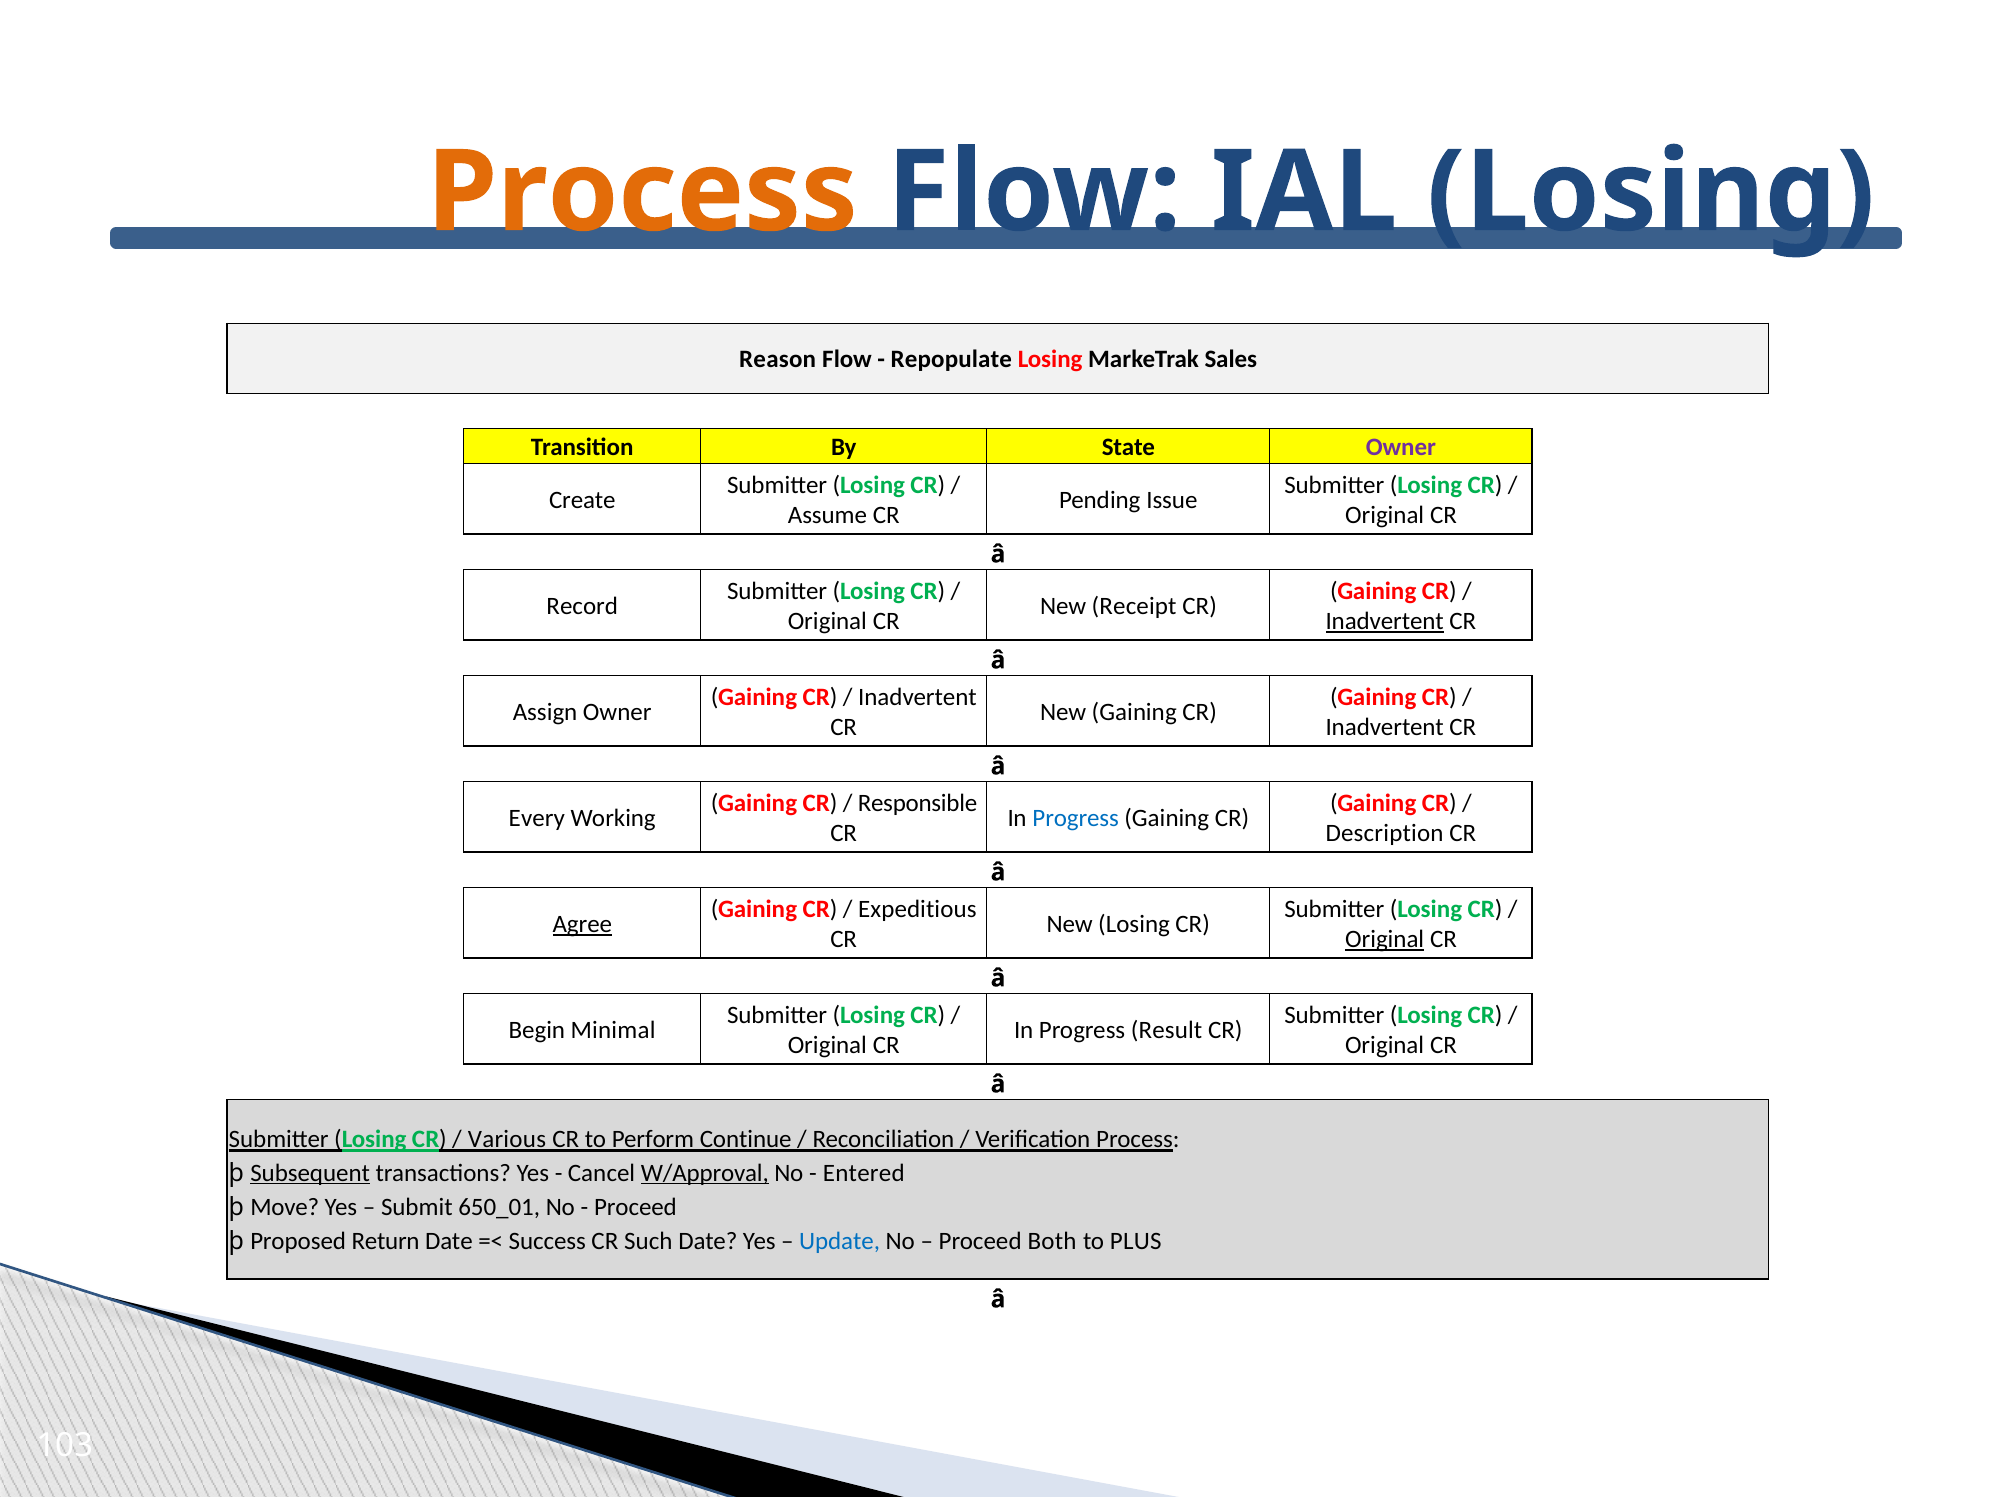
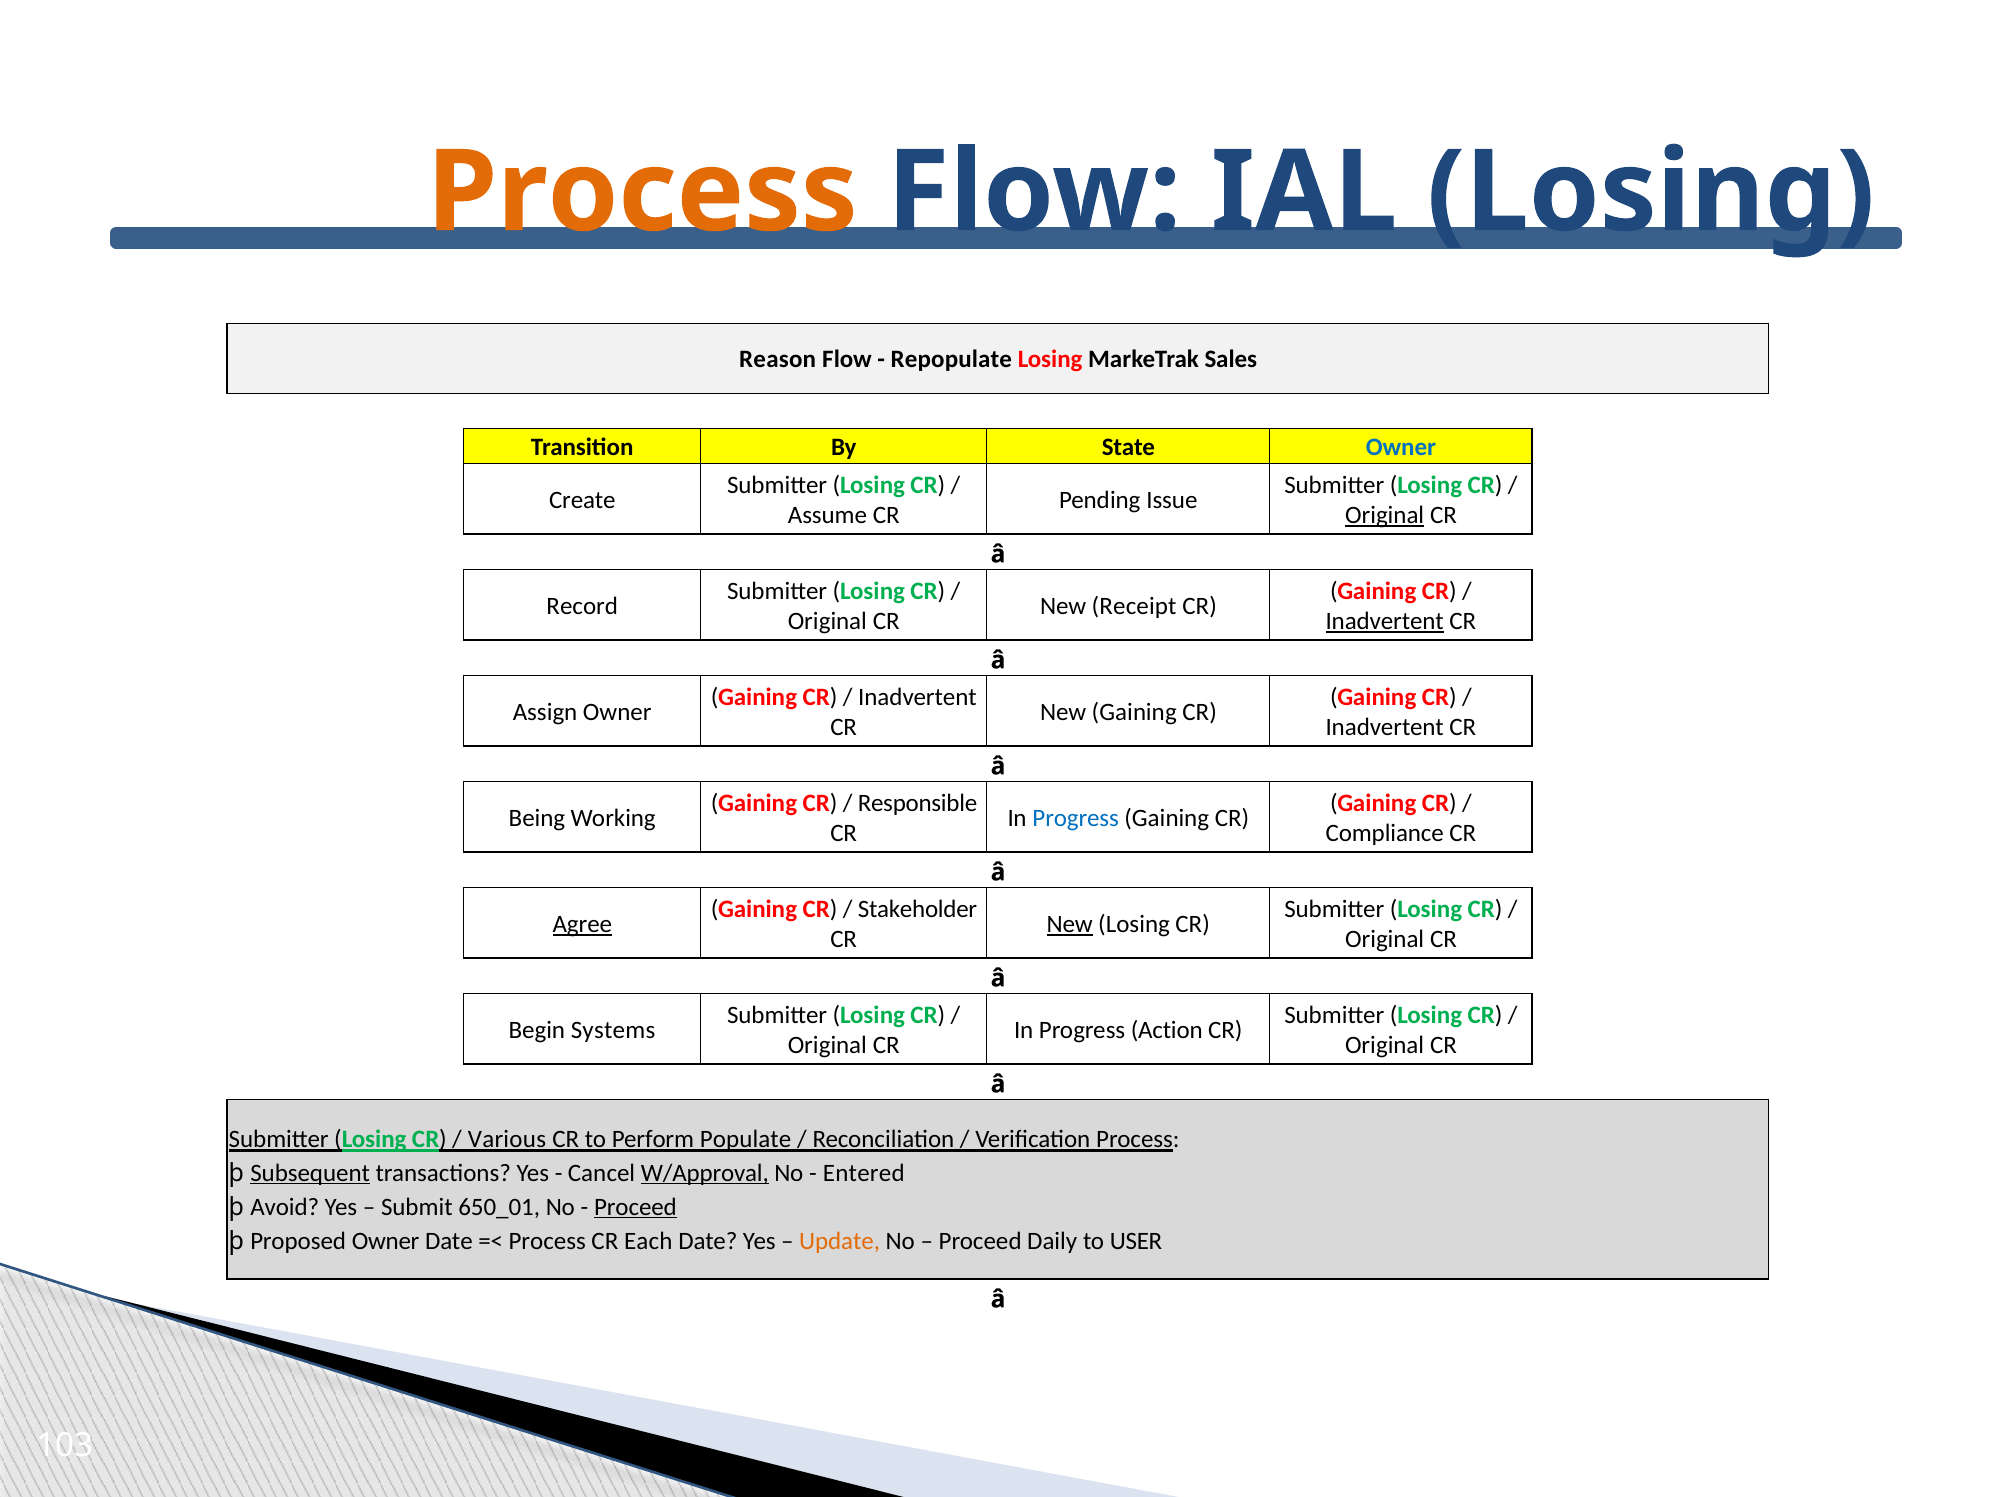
Owner colour: purple -> blue (1401, 447)
Original underline: none -> present (1385, 515)
Every: Every -> Being (537, 818)
Description: Description -> Compliance (1385, 833)
Expeditious: Expeditious -> Stakeholder (917, 909)
New underline: none -> present (1070, 924)
Original underline: present -> none (1385, 939)
Minimal: Minimal -> Systems (613, 1030)
Result: Result -> Action (1167, 1030)
Continue: Continue -> Populate (746, 1140)
Move: Move -> Avoid (285, 1207)
Proceed underline: none -> present (635, 1207)
Proposed Return: Return -> Owner (386, 1241)
Success: Success -> Process (547, 1241)
Such: Such -> Each (648, 1241)
Update colour: blue -> orange (840, 1241)
Both: Both -> Daily (1052, 1241)
PLUS: PLUS -> USER (1136, 1241)
